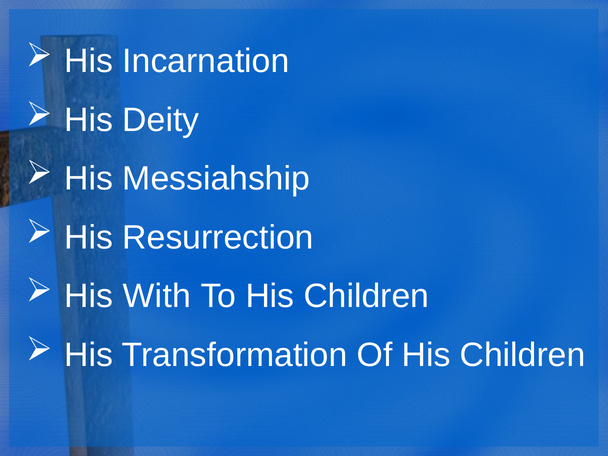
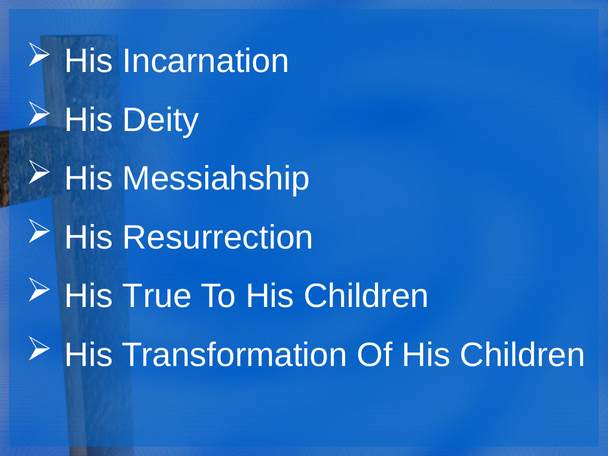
With: With -> True (157, 296)
